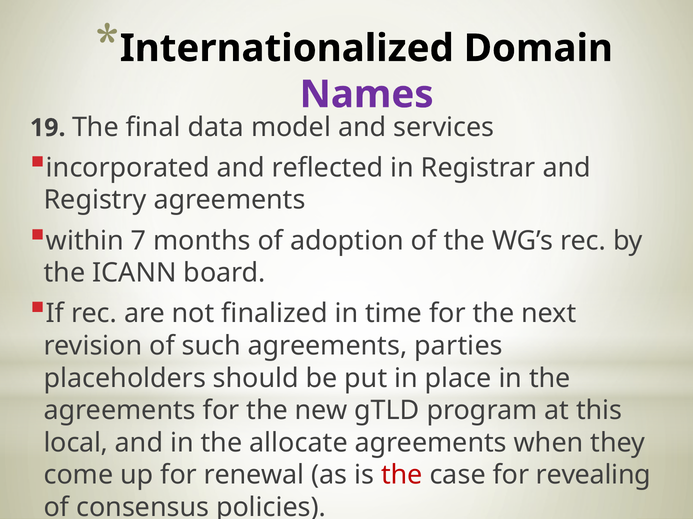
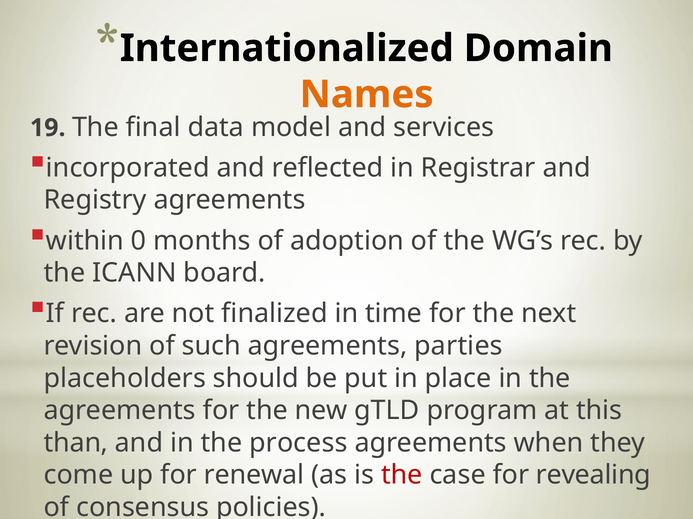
Names colour: purple -> orange (367, 95)
7: 7 -> 0 (139, 241)
local: local -> than (76, 443)
allocate: allocate -> process (298, 443)
